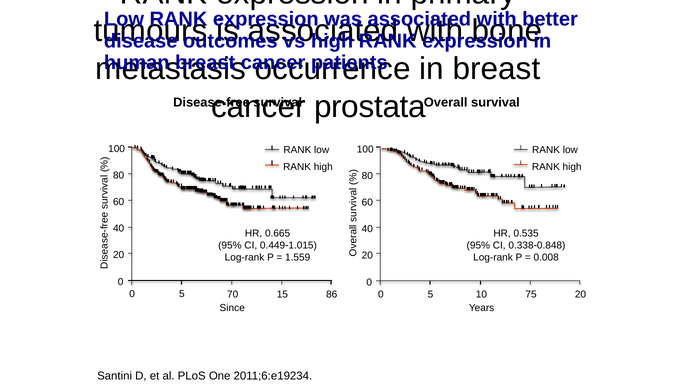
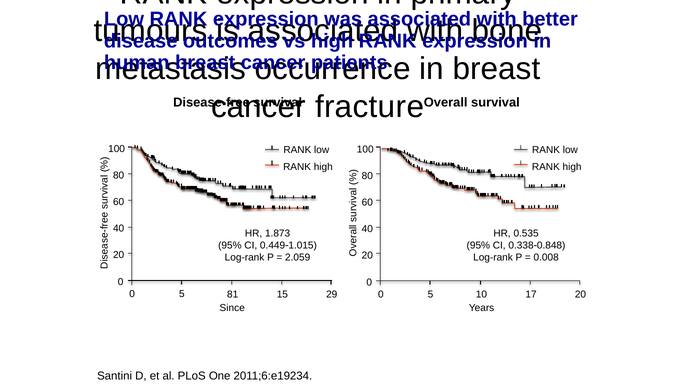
prostata: prostata -> fracture (370, 107)
0.665: 0.665 -> 1.873 (278, 233)
1.559: 1.559 -> 2.059 (298, 257)
70: 70 -> 81 (233, 294)
86: 86 -> 29 (332, 295)
75: 75 -> 17 (531, 295)
